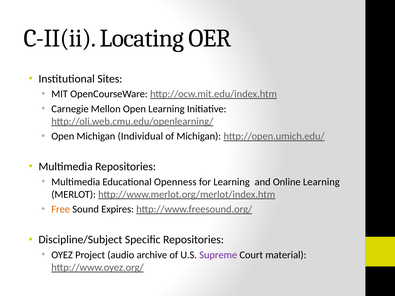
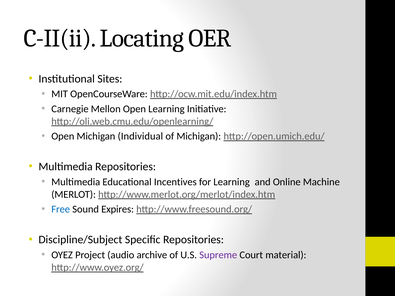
Openness: Openness -> Incentives (175, 182)
Online Learning: Learning -> Machine (321, 182)
Free colour: orange -> blue (61, 209)
